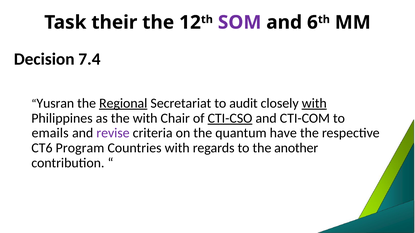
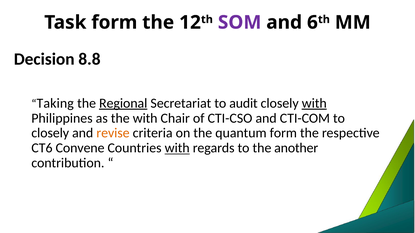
Task their: their -> form (114, 22)
7.4: 7.4 -> 8.8 (89, 59)
Yusran: Yusran -> Taking (55, 103)
CTI-CSO underline: present -> none (230, 118)
emails: emails -> closely (50, 133)
revise colour: purple -> orange (113, 133)
quantum have: have -> form (283, 133)
Program: Program -> Convene (80, 148)
with underline: none -> present (177, 148)
